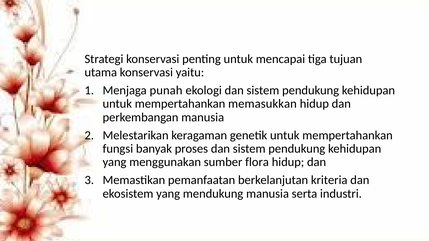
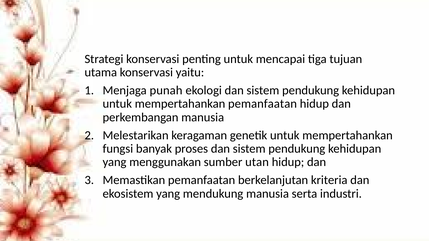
mempertahankan memasukkan: memasukkan -> pemanfaatan (262, 104)
flora: flora -> utan (257, 162)
